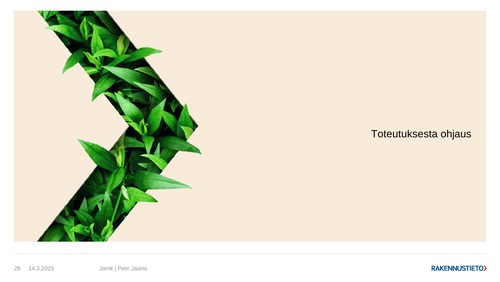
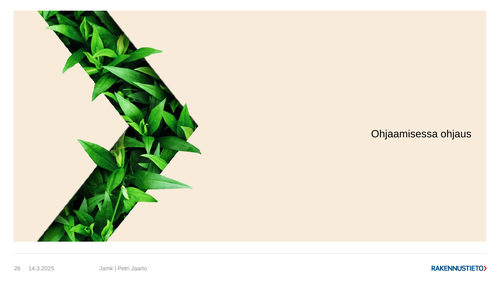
Toteutuksesta: Toteutuksesta -> Ohjaamisessa (404, 134)
